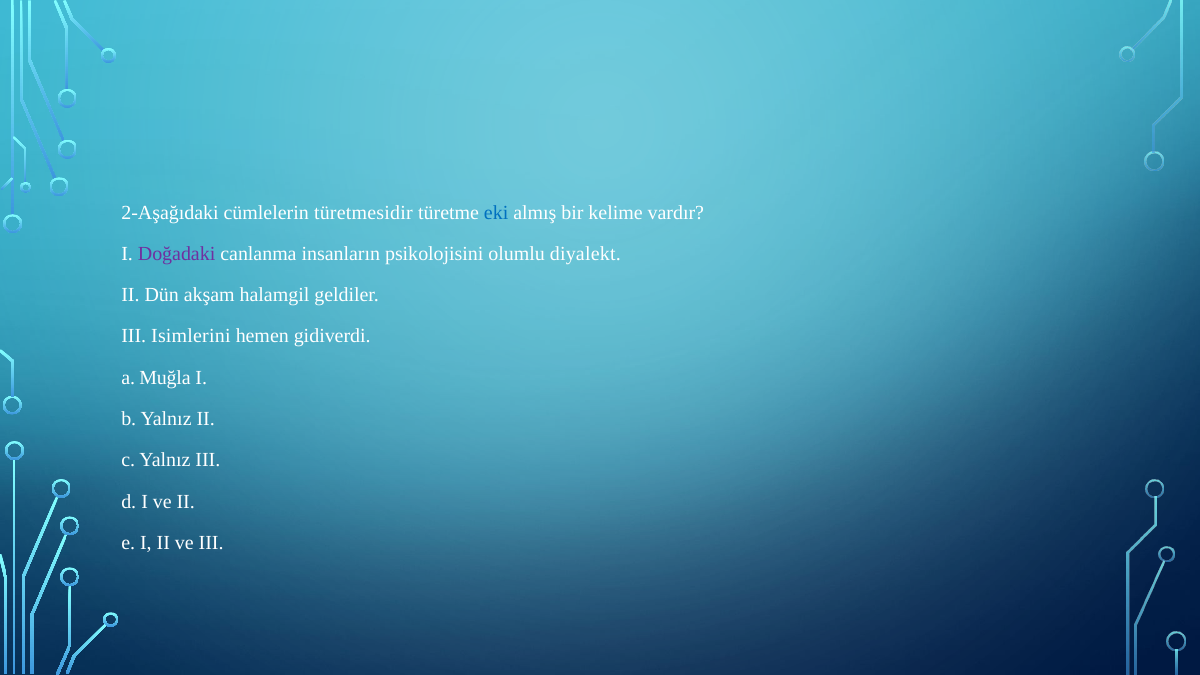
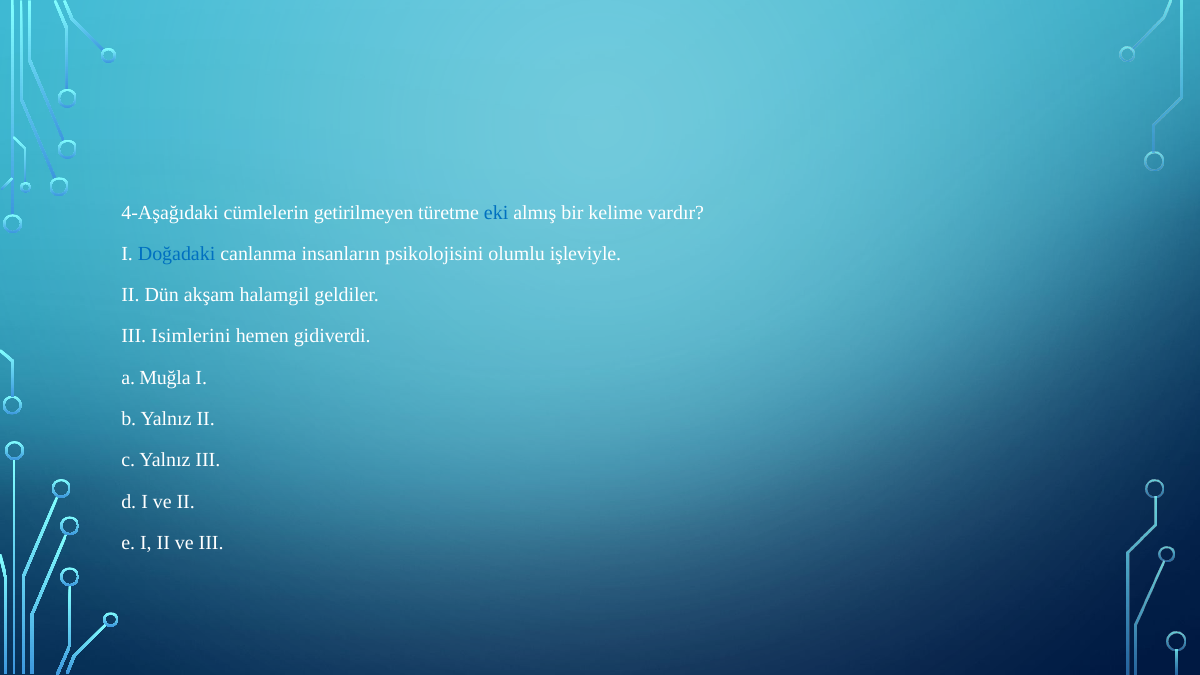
2-Aşağıdaki: 2-Aşağıdaki -> 4-Aşağıdaki (170, 213)
türetmesidir: türetmesidir -> getirilmeyen (364, 213)
Doğadaki colour: purple -> blue (177, 254)
diyalekt: diyalekt -> işleviyle (585, 254)
